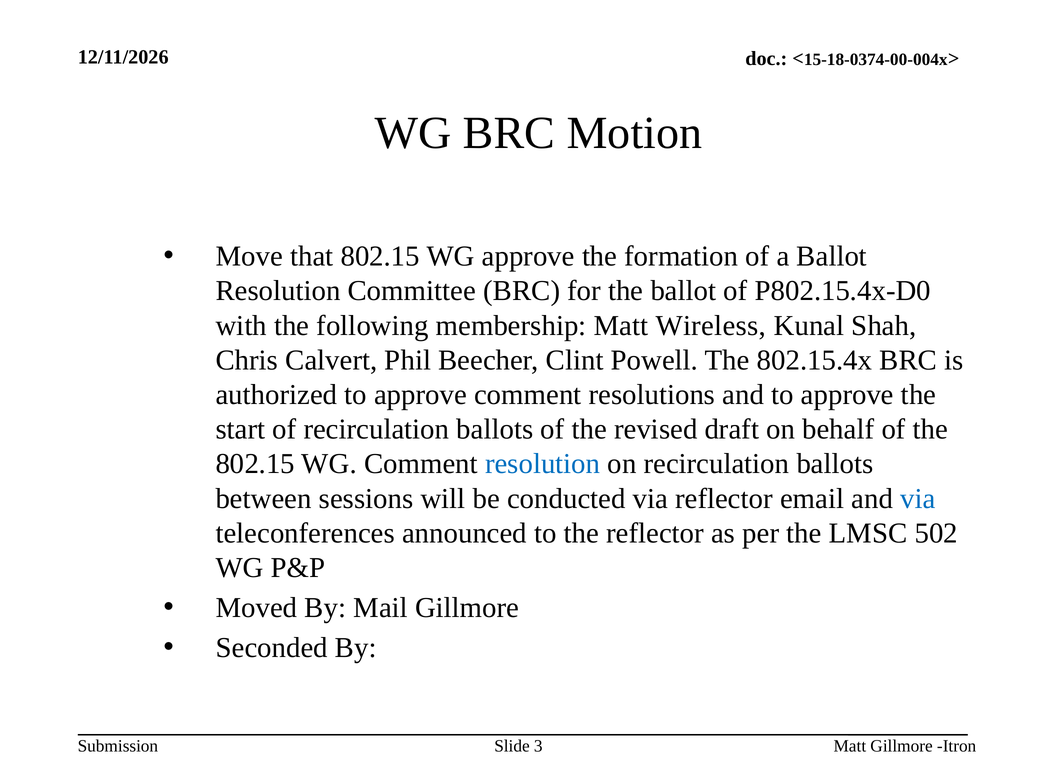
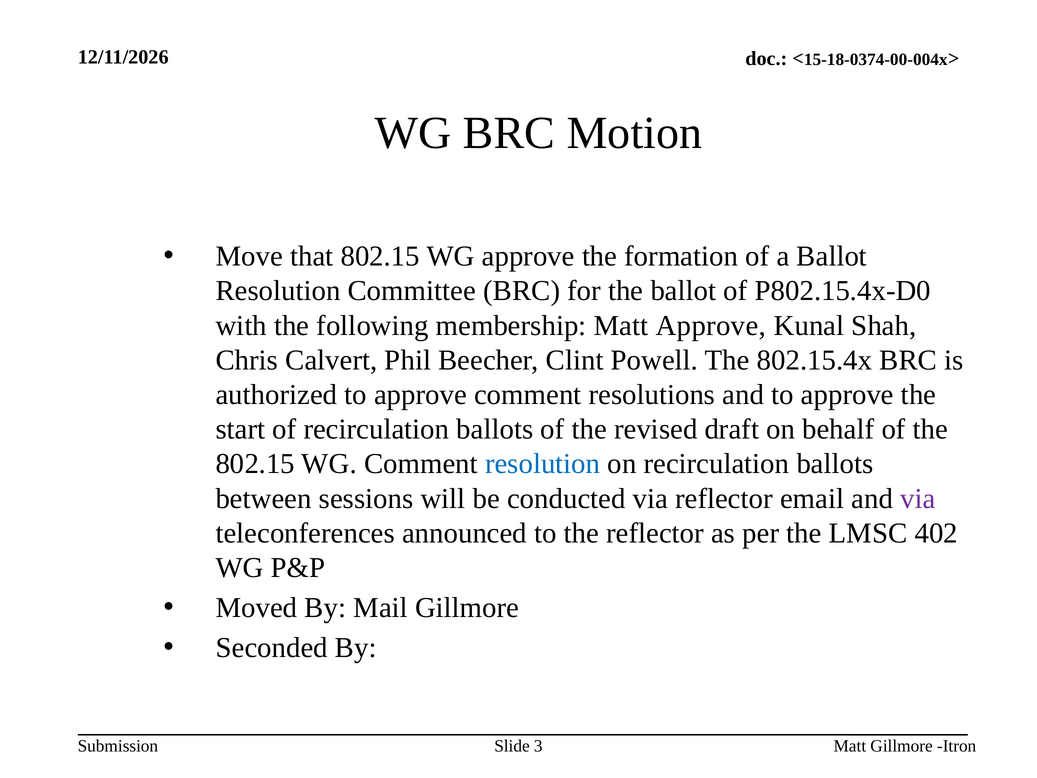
Matt Wireless: Wireless -> Approve (711, 325)
via colour: blue -> purple (918, 498)
502: 502 -> 402 (936, 533)
